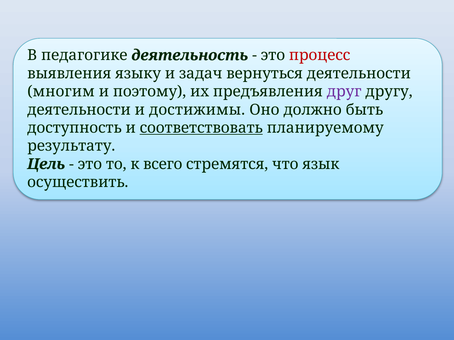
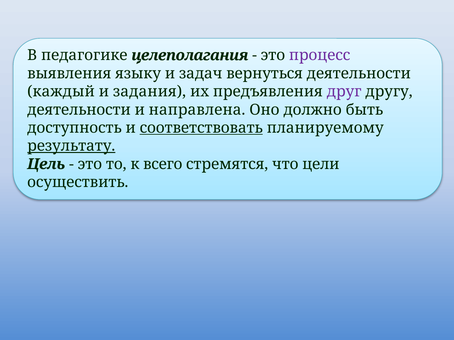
деятельность: деятельность -> целеполагания (190, 55)
процесс colour: red -> purple (320, 55)
многим: многим -> каждый (61, 92)
поэтому: поэтому -> задания (150, 92)
достижимы: достижимы -> направлена (197, 110)
результату underline: none -> present (71, 146)
язык: язык -> цели (321, 164)
